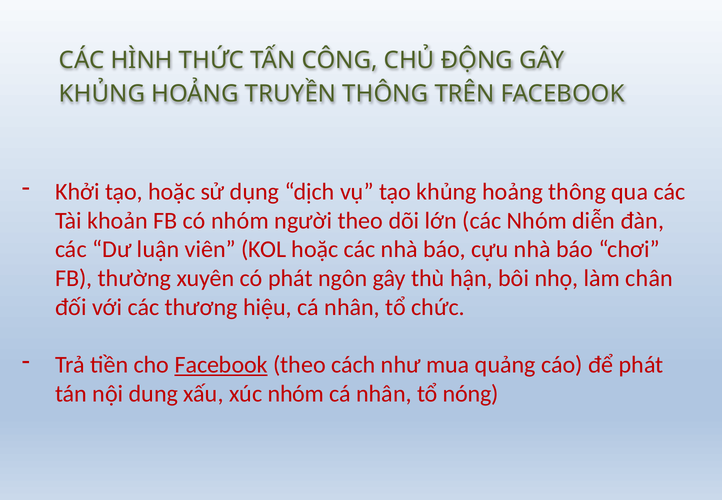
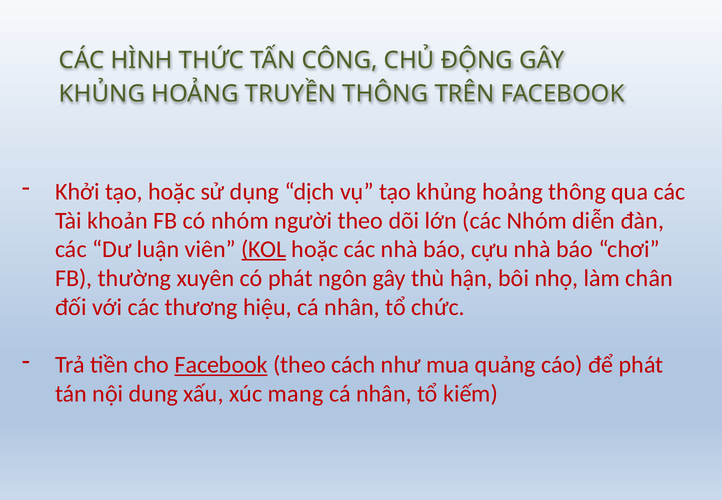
KOL underline: none -> present (264, 249)
xúc nhóm: nhóm -> mang (296, 394)
nóng: nóng -> kiếm (471, 394)
